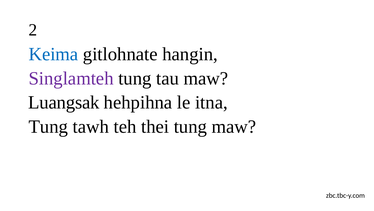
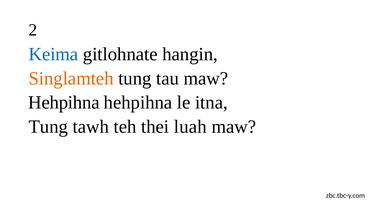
Singlamteh colour: purple -> orange (71, 78)
Luangsak: Luangsak -> Hehpihna (64, 102)
thei tung: tung -> luah (190, 126)
